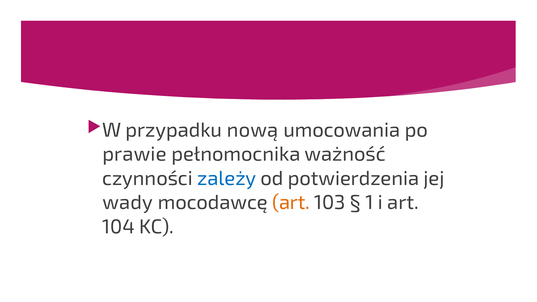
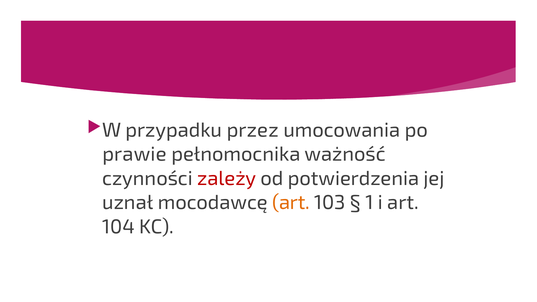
nową: nową -> przez (253, 130)
zależy colour: blue -> red (227, 179)
wady: wady -> uznał (128, 203)
